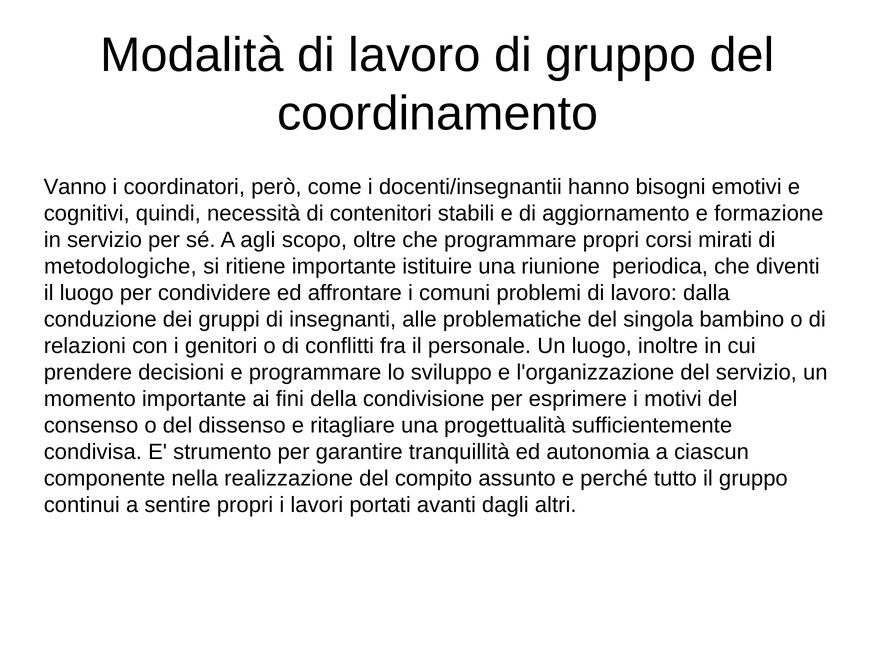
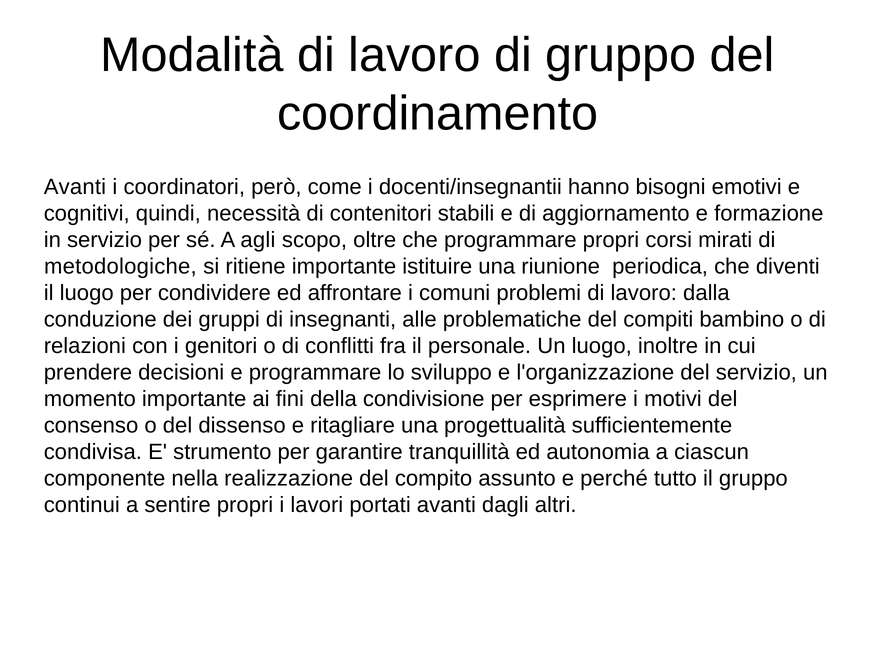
Vanno: Vanno -> Avanti (75, 187)
singola: singola -> compiti (658, 319)
